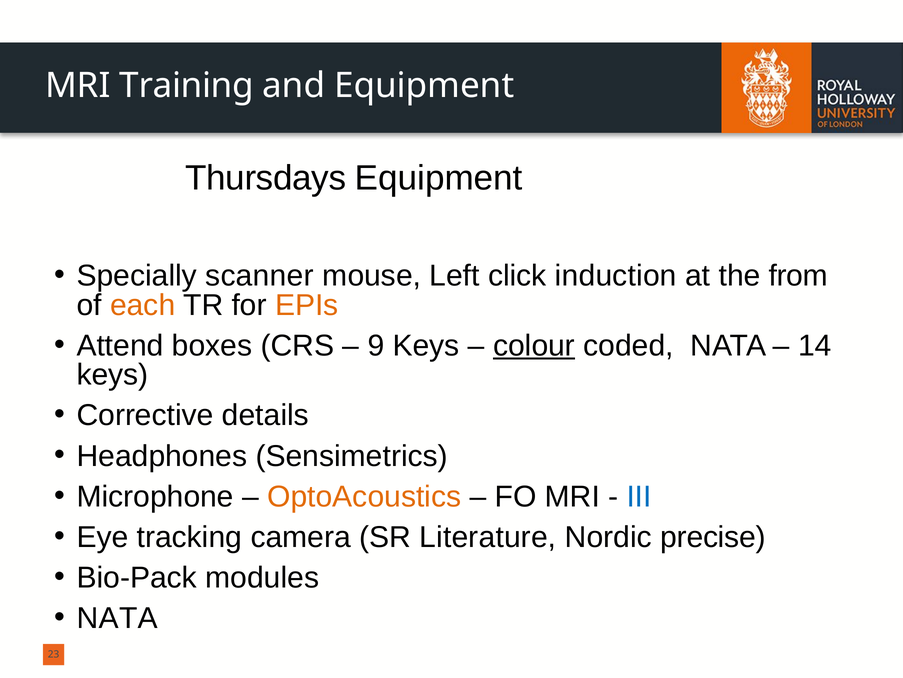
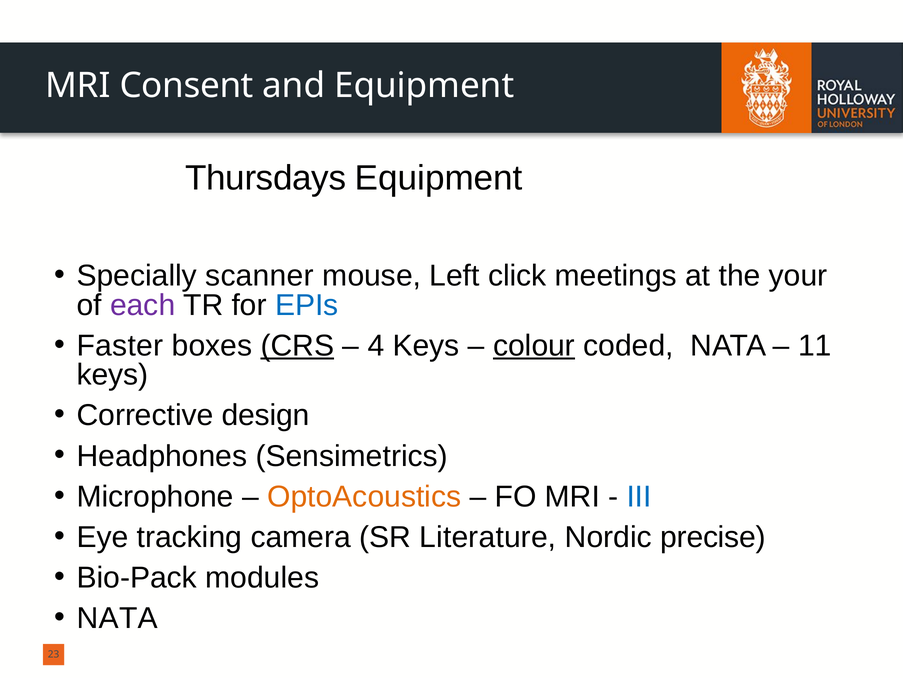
Training: Training -> Consent (187, 86)
induction: induction -> meetings (616, 275)
from: from -> your (798, 275)
each colour: orange -> purple (143, 305)
EPIs colour: orange -> blue (307, 305)
Attend: Attend -> Faster (120, 345)
CRS underline: none -> present (297, 345)
9: 9 -> 4 (376, 345)
14: 14 -> 11 (815, 345)
details: details -> design (266, 415)
